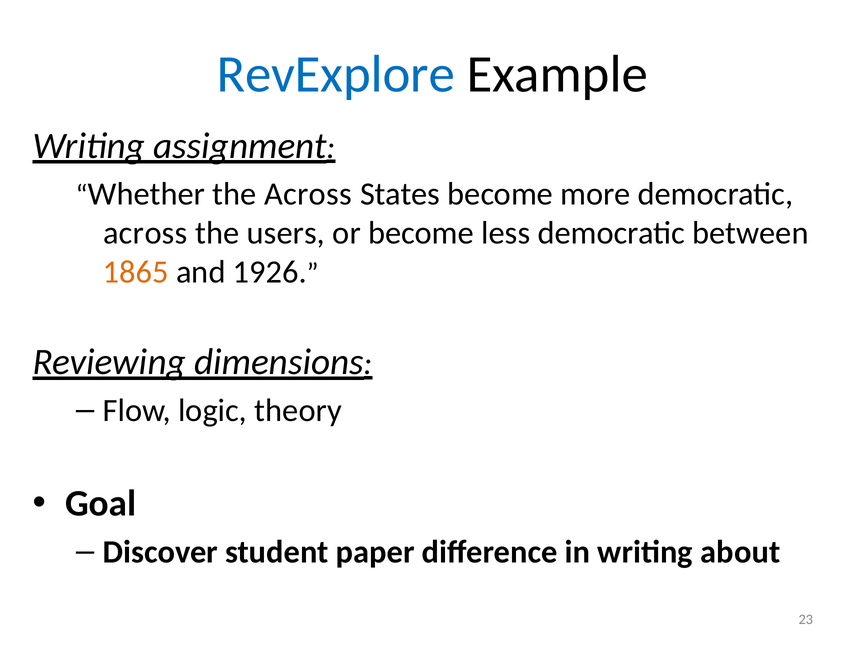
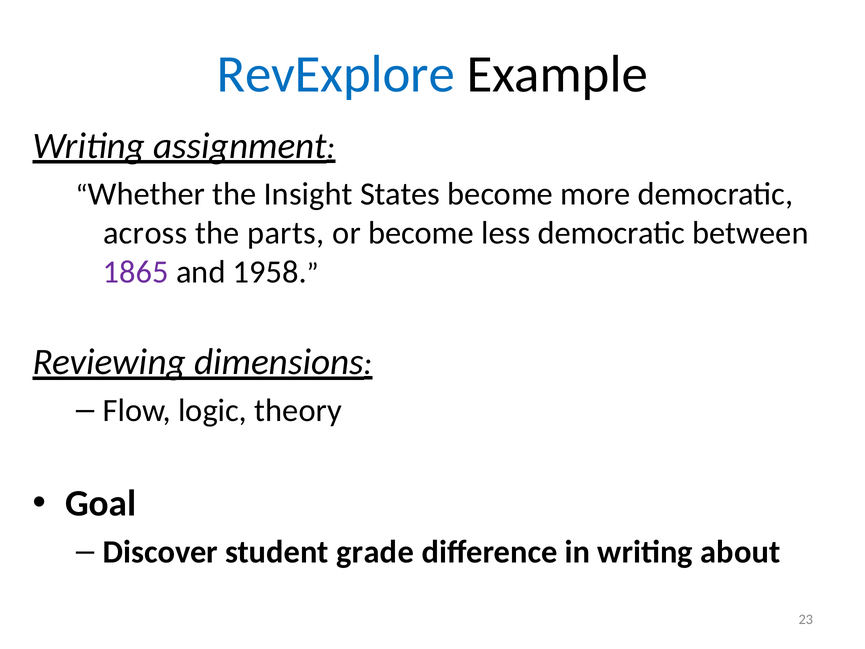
the Across: Across -> Insight (308, 194)
users: users -> parts (286, 233)
1865 colour: orange -> purple (136, 272)
1926: 1926 -> 1958 (270, 272)
paper: paper -> grade (375, 552)
